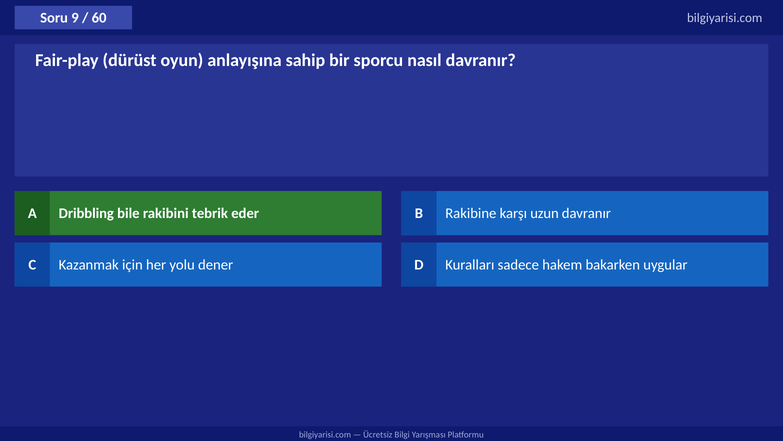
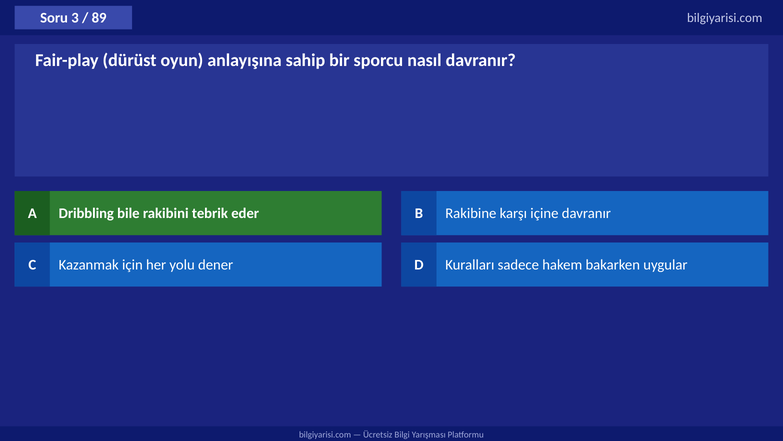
9: 9 -> 3 (75, 18)
60: 60 -> 89 (99, 18)
uzun: uzun -> içine (544, 213)
